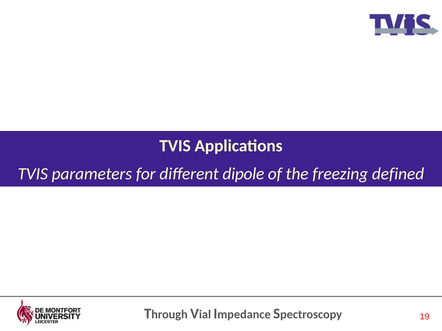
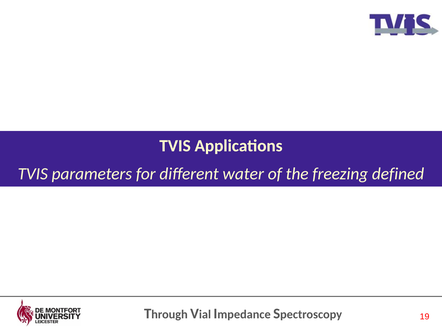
dipole: dipole -> water (243, 174)
